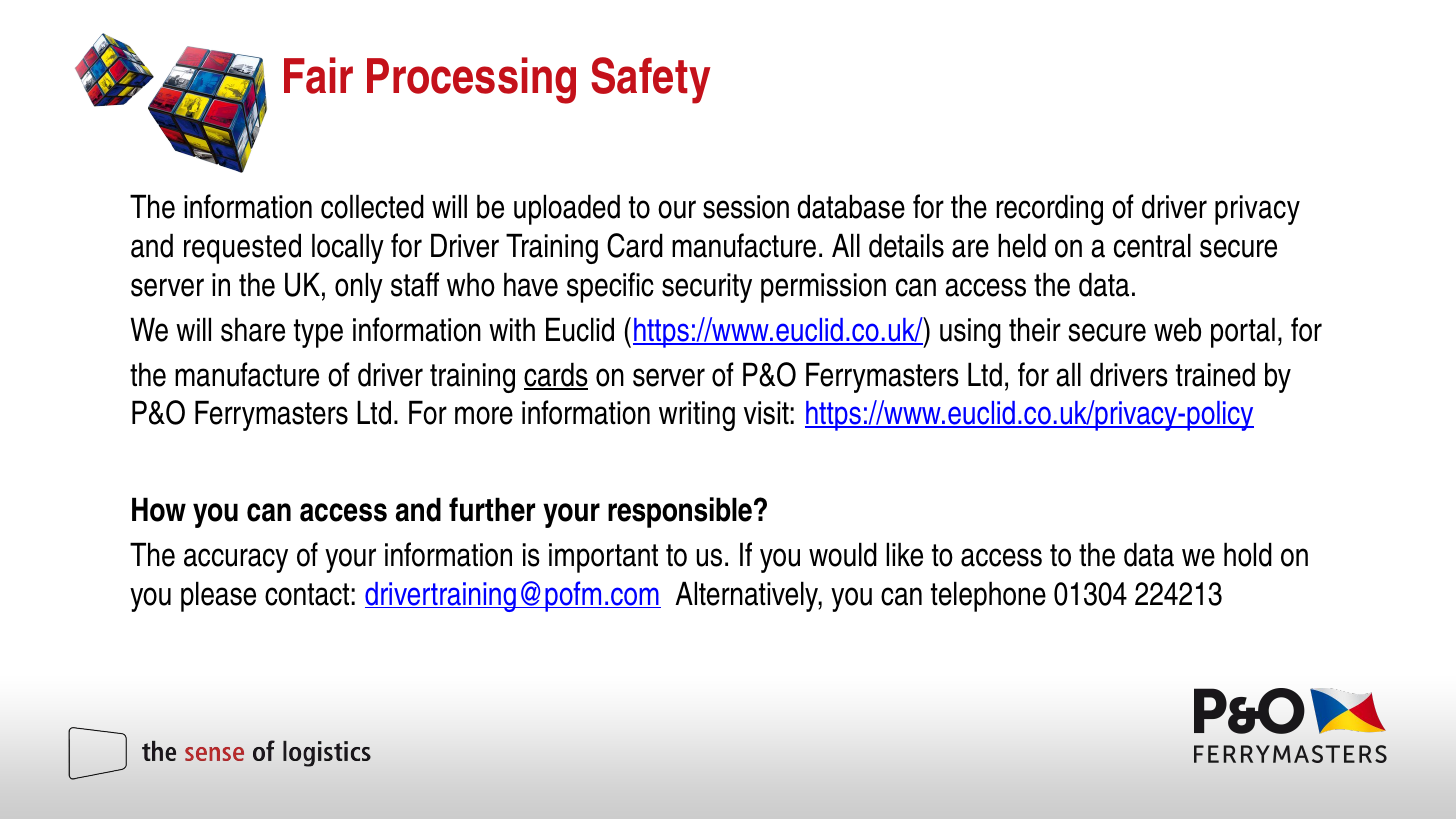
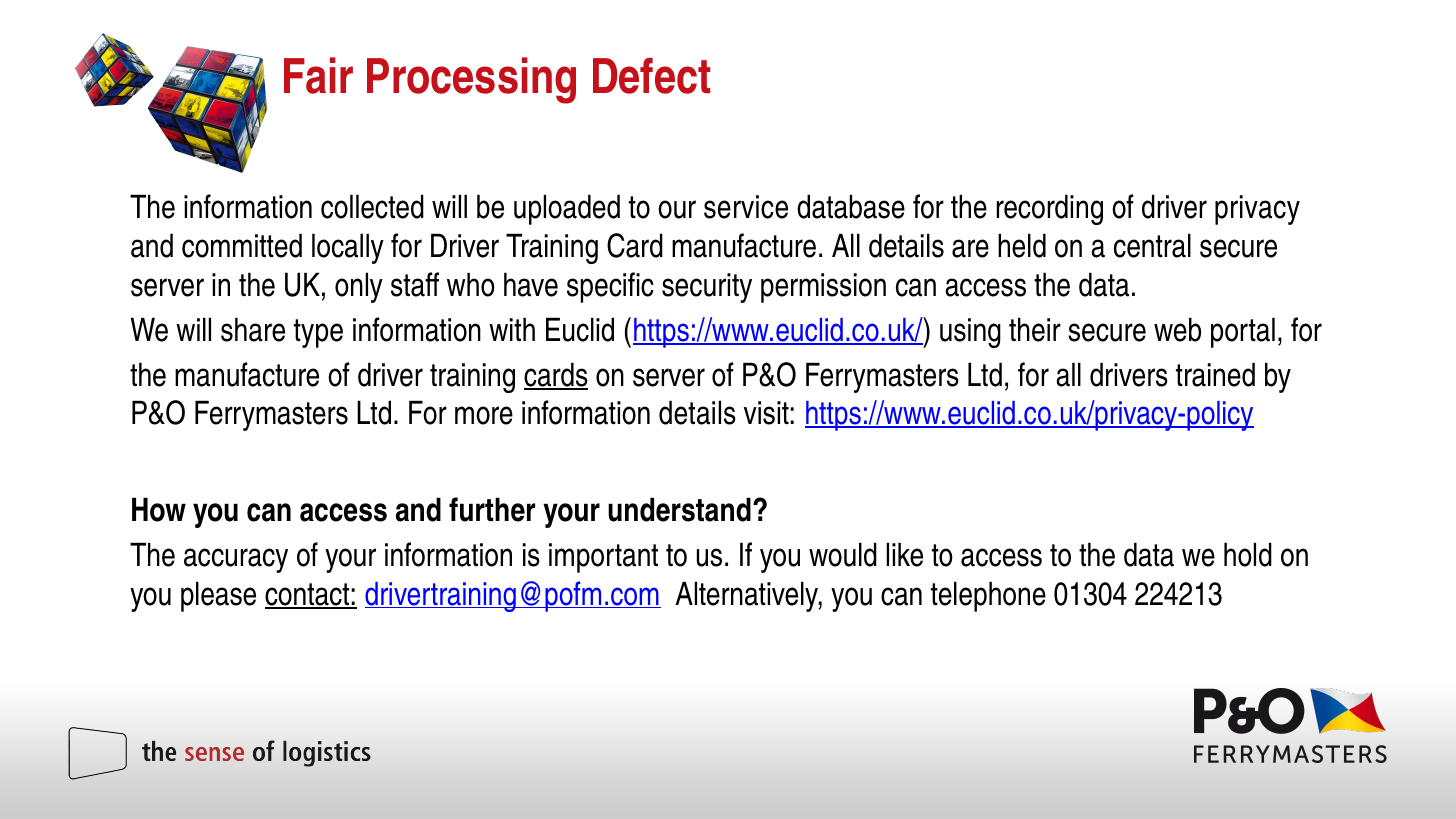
Safety: Safety -> Defect (651, 77)
session: session -> service (746, 208)
requested: requested -> committed (242, 247)
information writing: writing -> details (697, 414)
responsible: responsible -> understand (688, 510)
contact underline: none -> present (311, 594)
